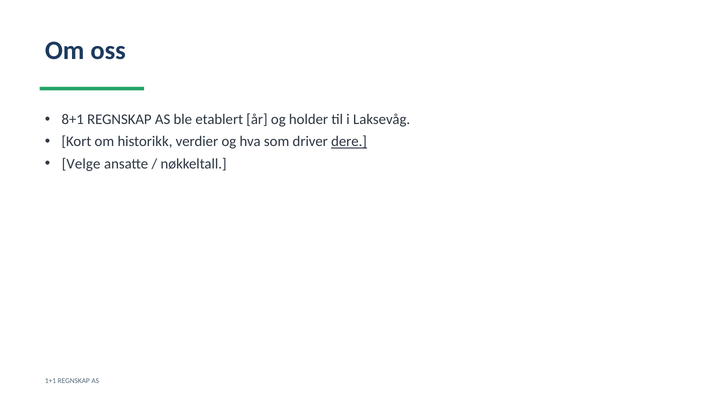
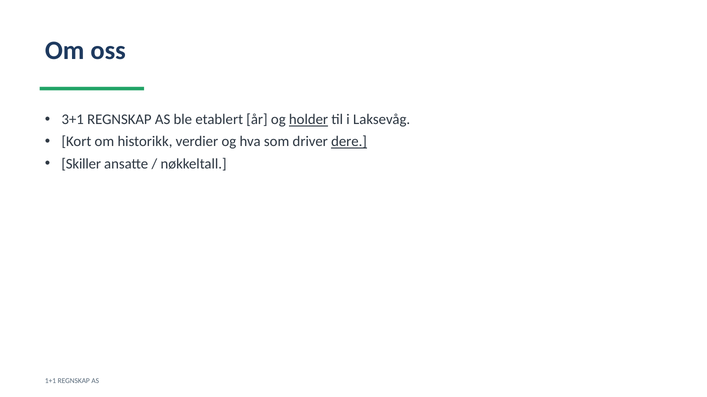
8+1: 8+1 -> 3+1 (73, 120)
holder underline: none -> present (309, 120)
Velge: Velge -> Skiller (81, 164)
